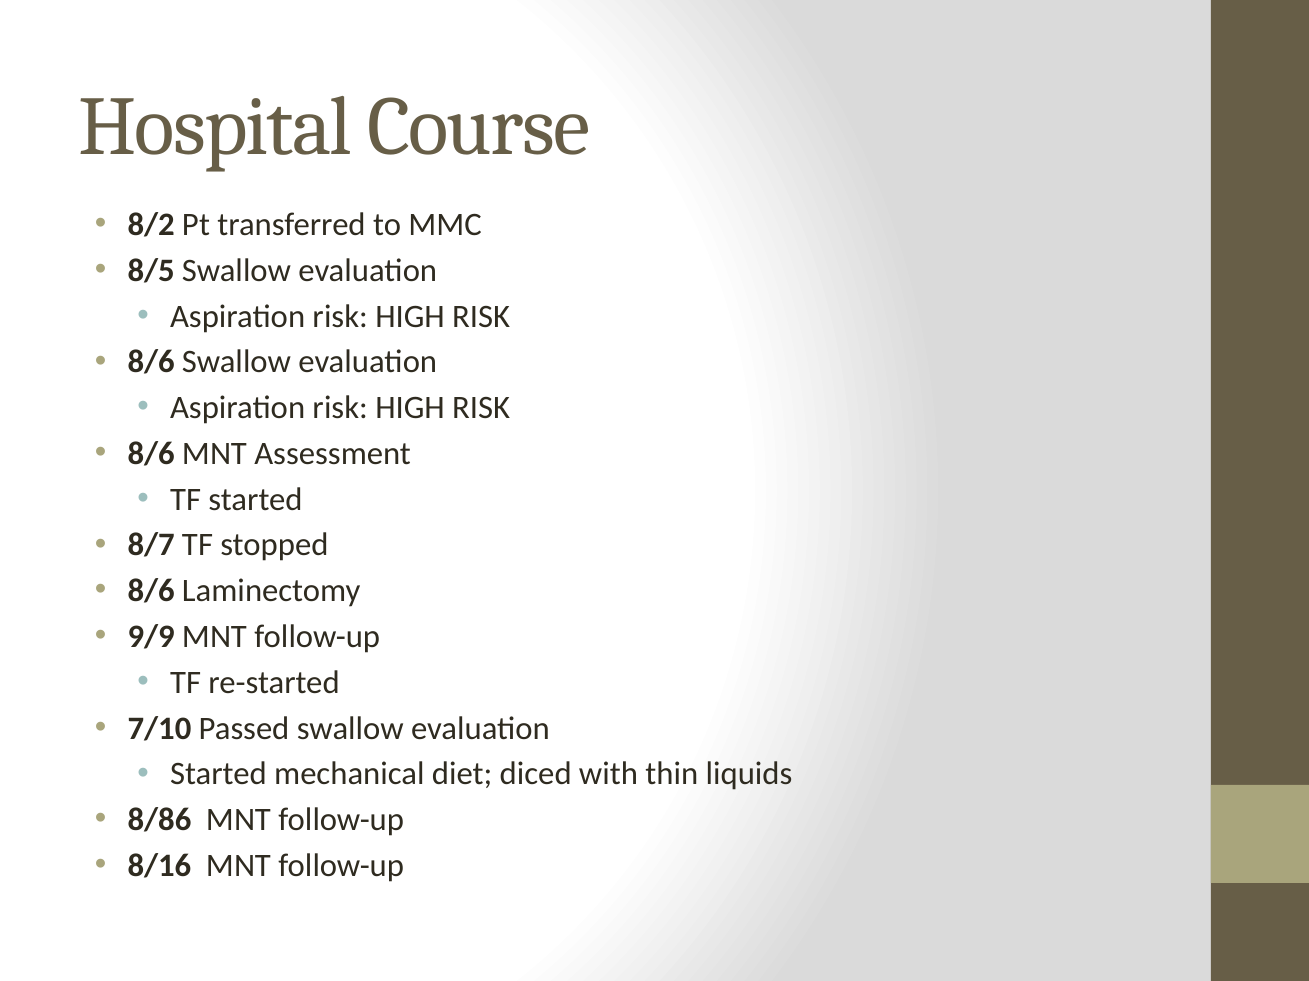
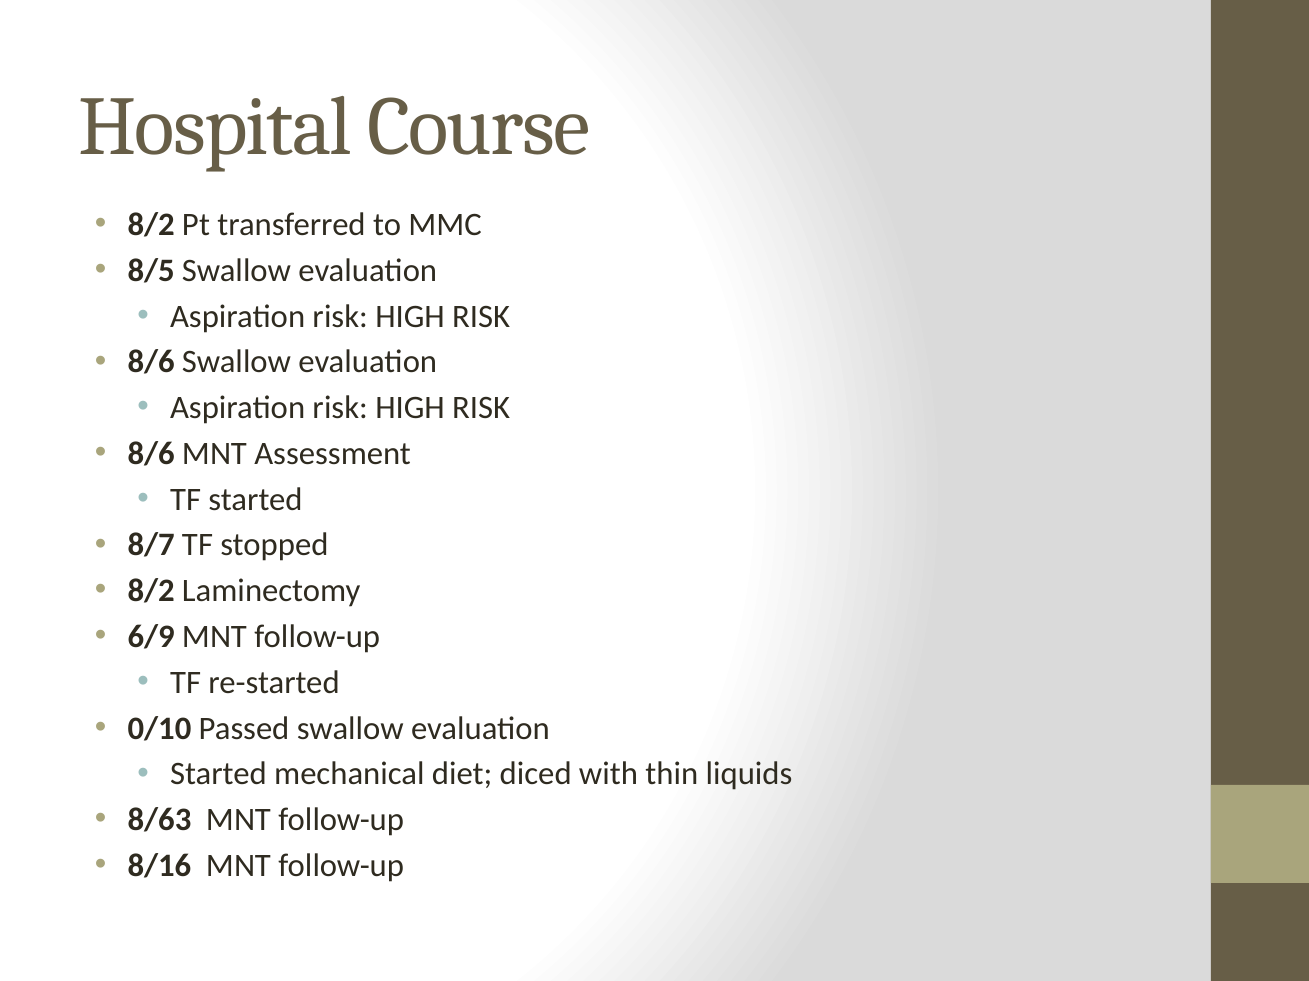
8/6: 8/6 -> 8/2 (151, 591)
9/9: 9/9 -> 6/9 (151, 637)
7/10: 7/10 -> 0/10 (159, 729)
8/86: 8/86 -> 8/63 (159, 820)
